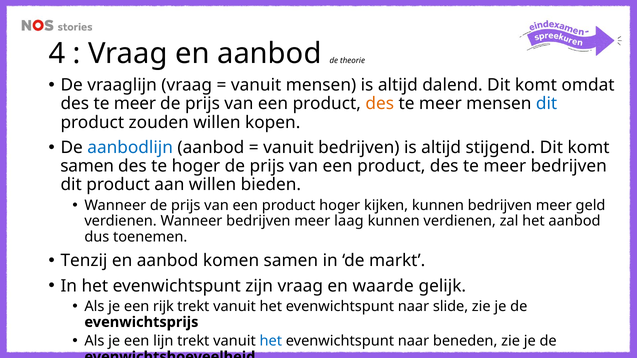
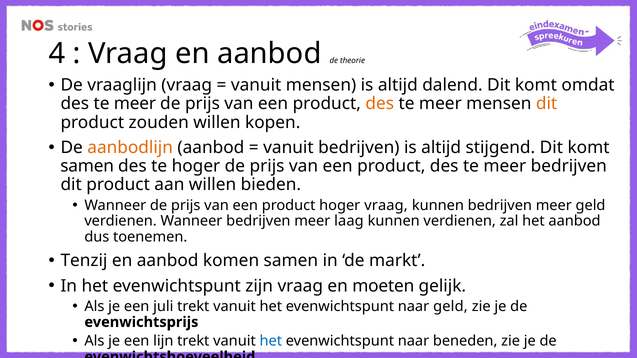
dit colour: blue -> orange (547, 104)
aanbodlijn colour: blue -> orange (130, 148)
hoger kijken: kijken -> vraag (386, 205)
waarde: waarde -> moeten (383, 286)
rijk: rijk -> juli (163, 307)
naar slide: slide -> geld (450, 307)
